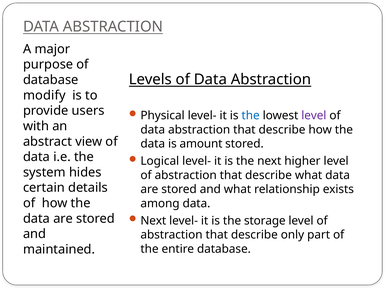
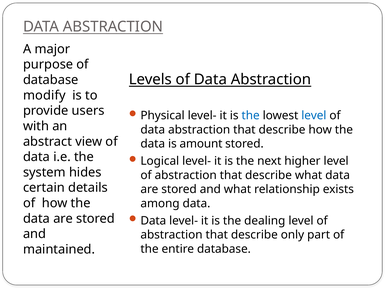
level colour: purple -> blue (314, 115)
Next: Next -> Data (153, 220)
storage: storage -> dealing (265, 220)
